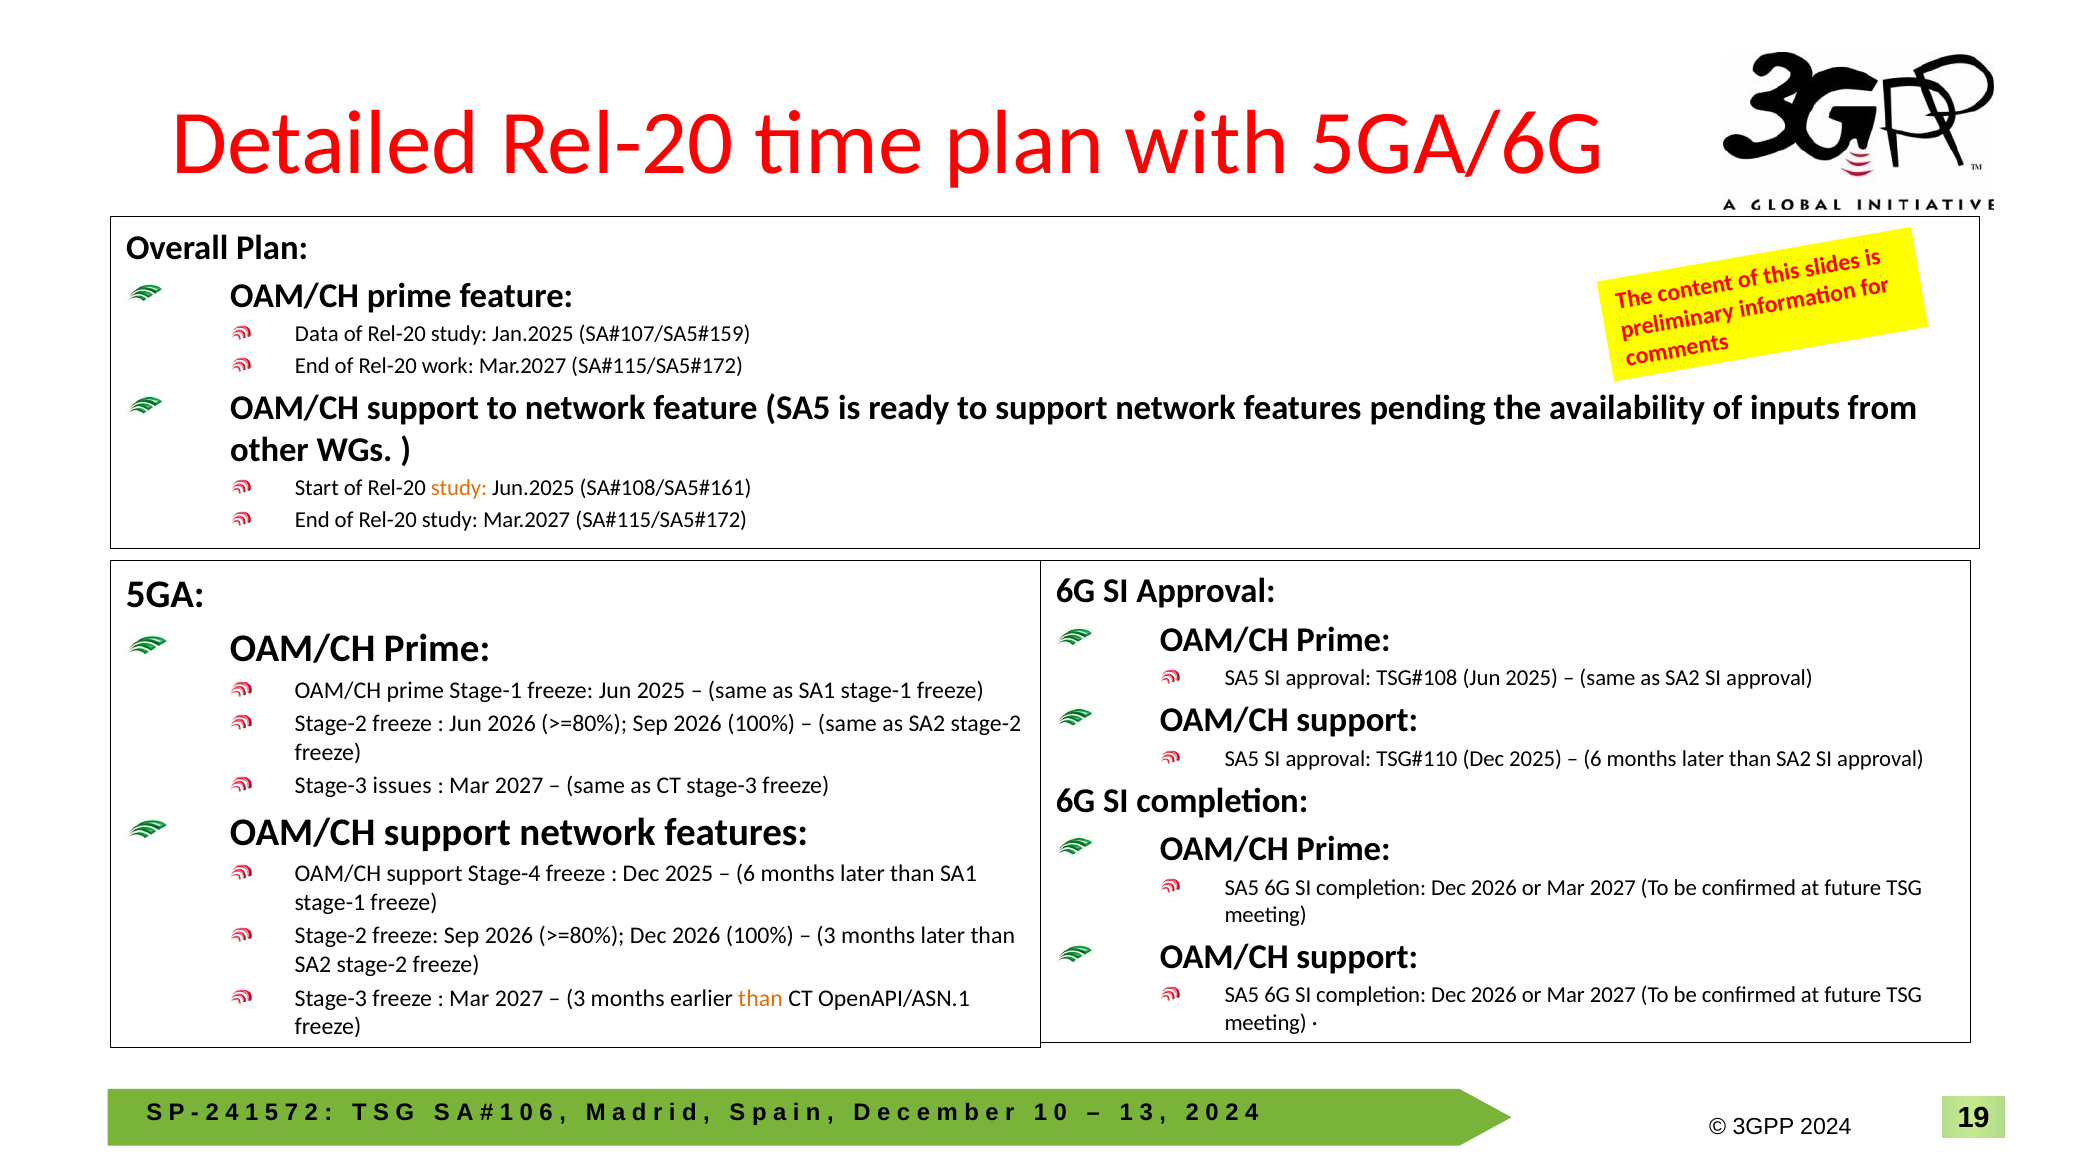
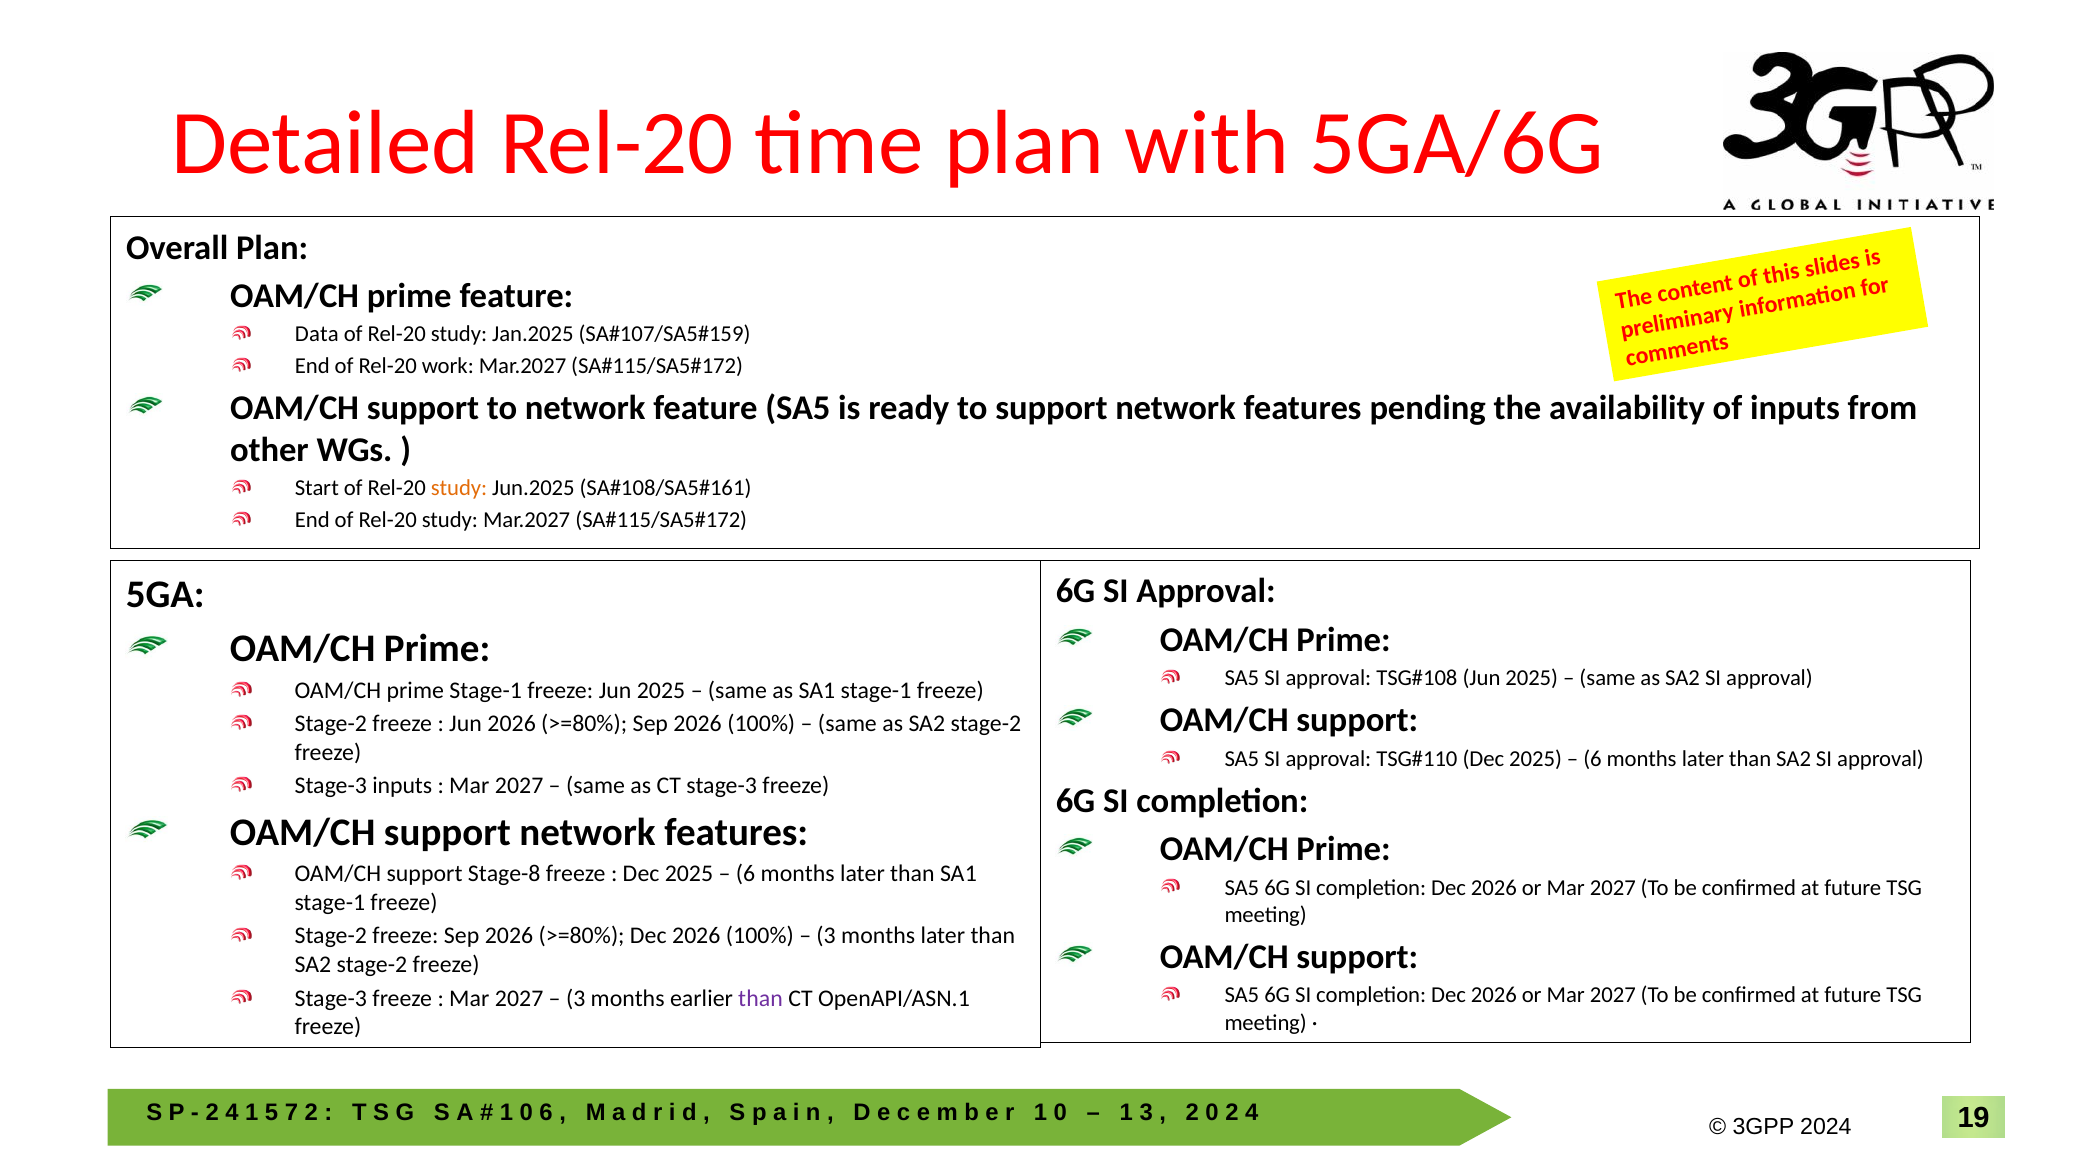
Stage-3 issues: issues -> inputs (402, 786)
Stage-4: Stage-4 -> Stage-8 (504, 874)
than colour: orange -> purple (761, 998)
